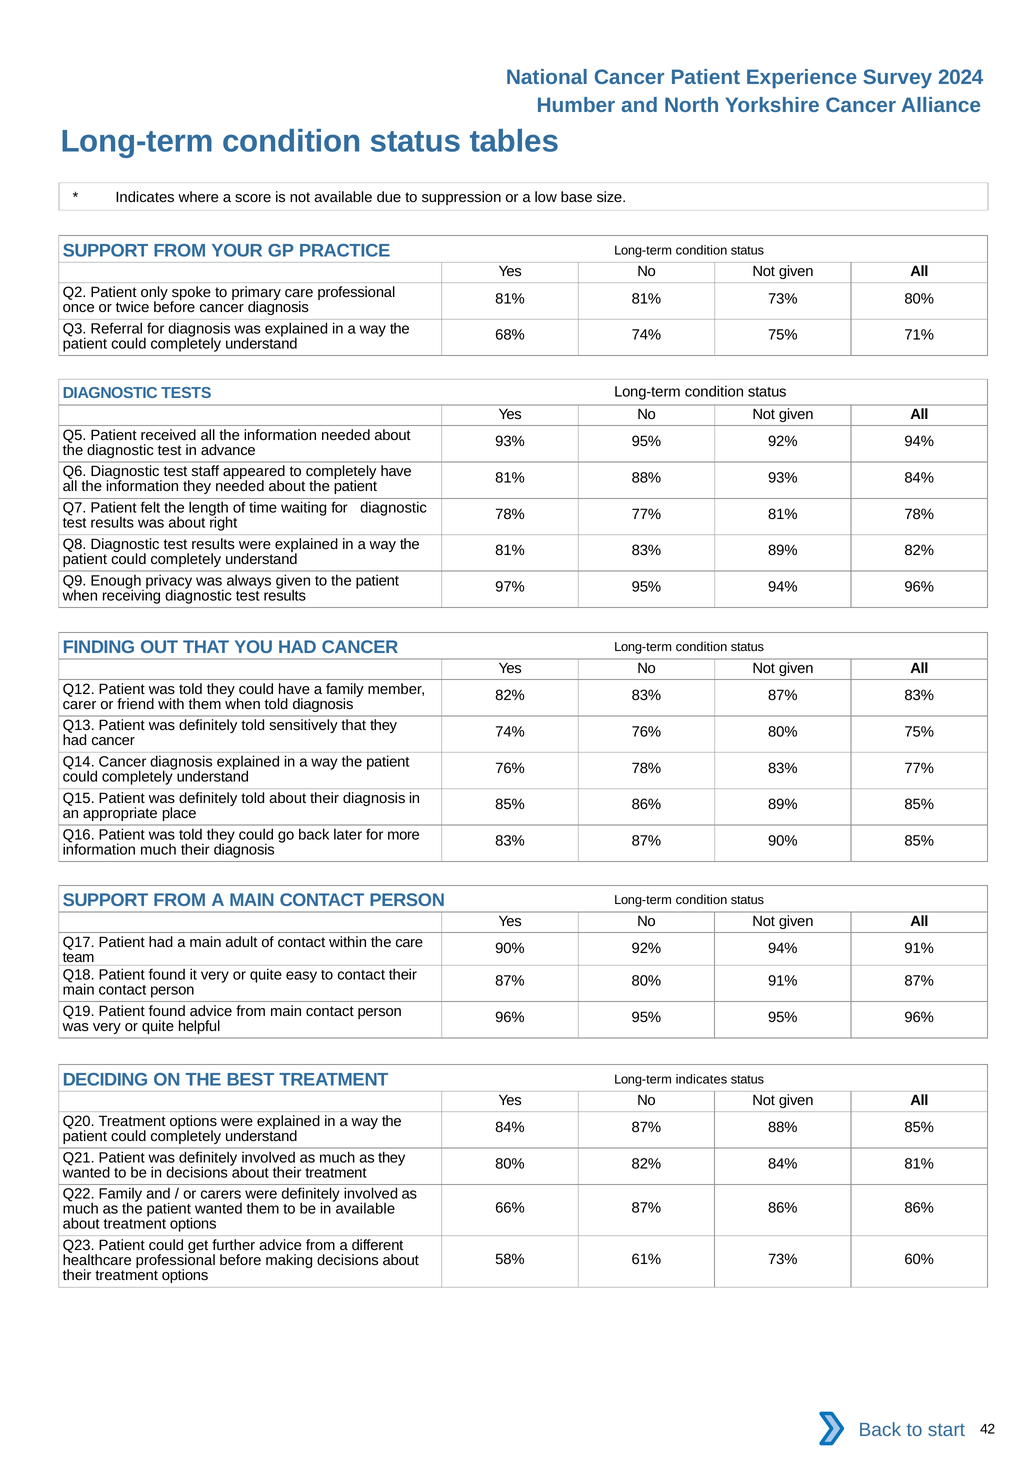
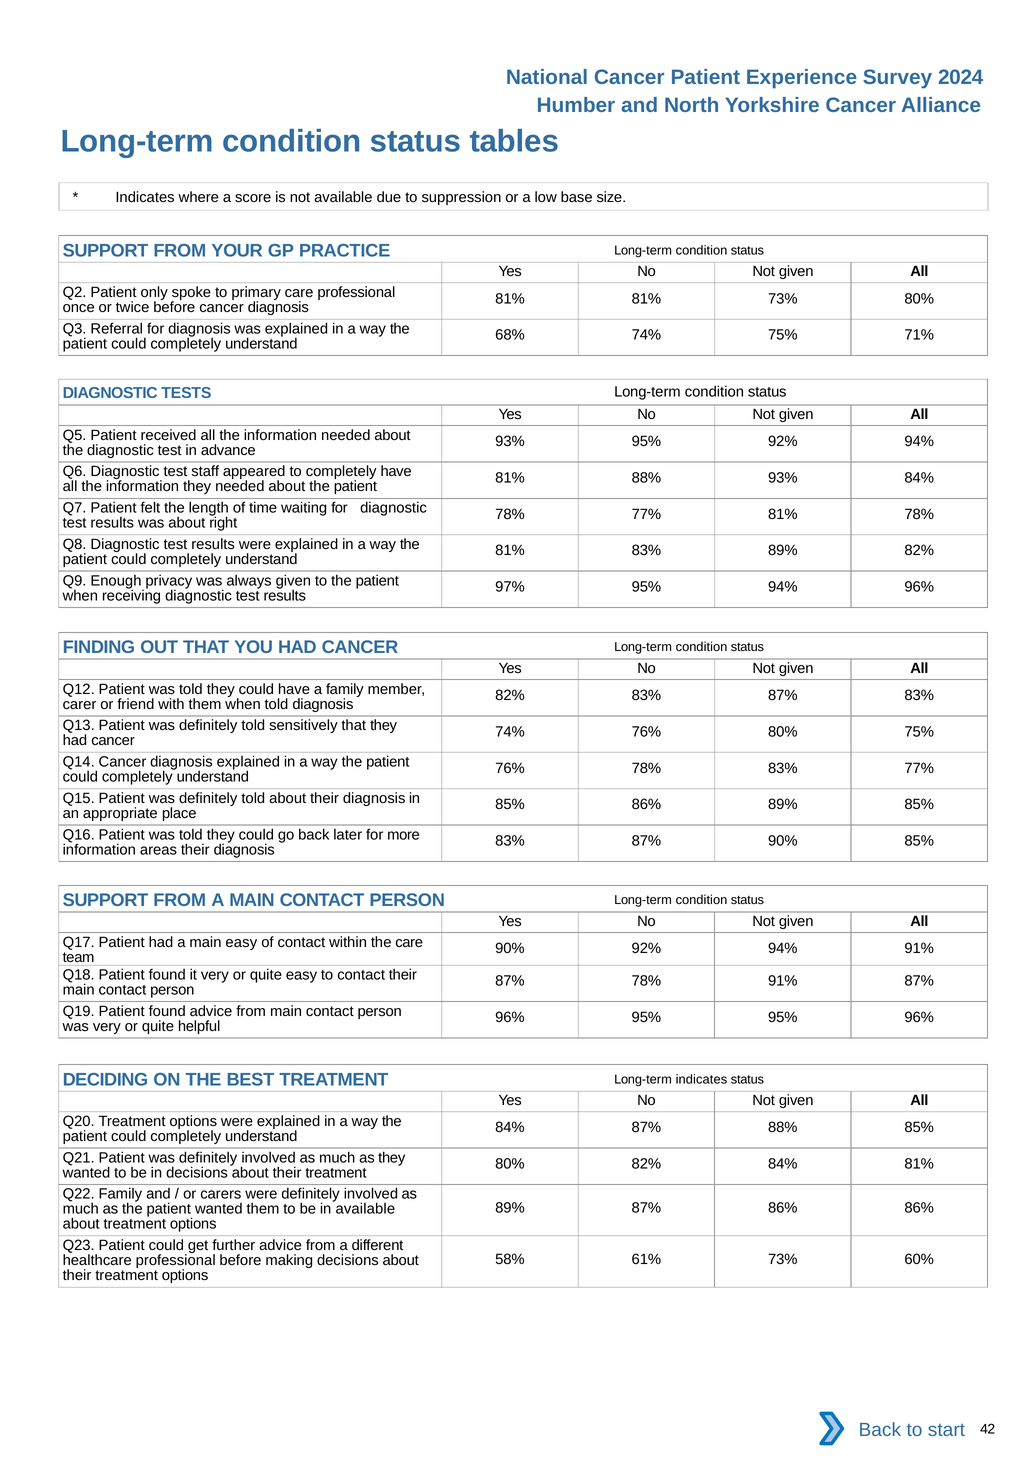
information much: much -> areas (158, 850)
main adult: adult -> easy (241, 942)
87% 80%: 80% -> 78% (646, 981)
66%: 66% -> 89% (510, 1208)
